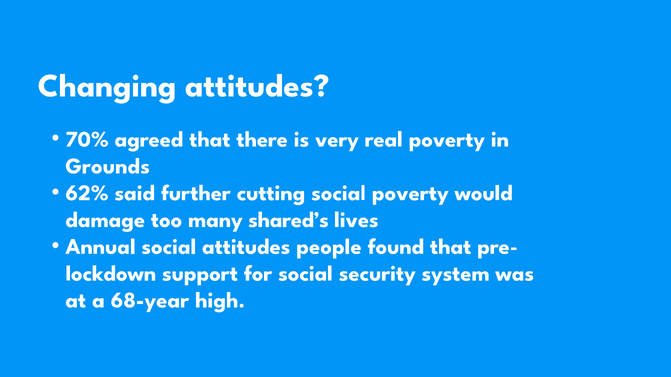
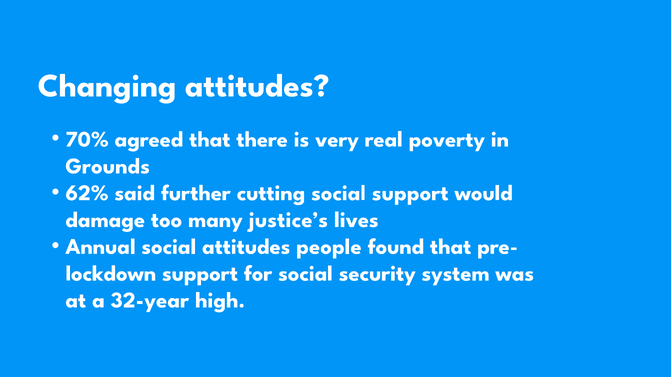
social poverty: poverty -> support (410, 193)
shared’s: shared’s -> justice’s (288, 220)
68-year: 68-year -> 32-year (150, 300)
